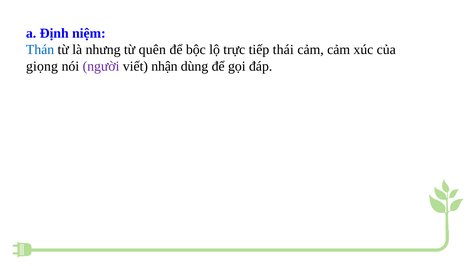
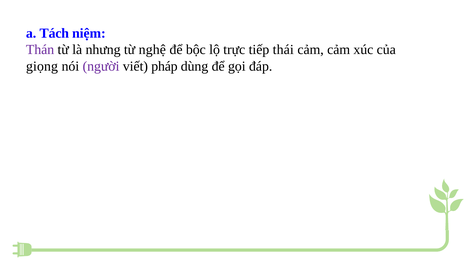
Định: Định -> Tách (54, 33)
Thán colour: blue -> purple (40, 50)
quên: quên -> nghệ (152, 50)
nhận: nhận -> pháp (164, 66)
